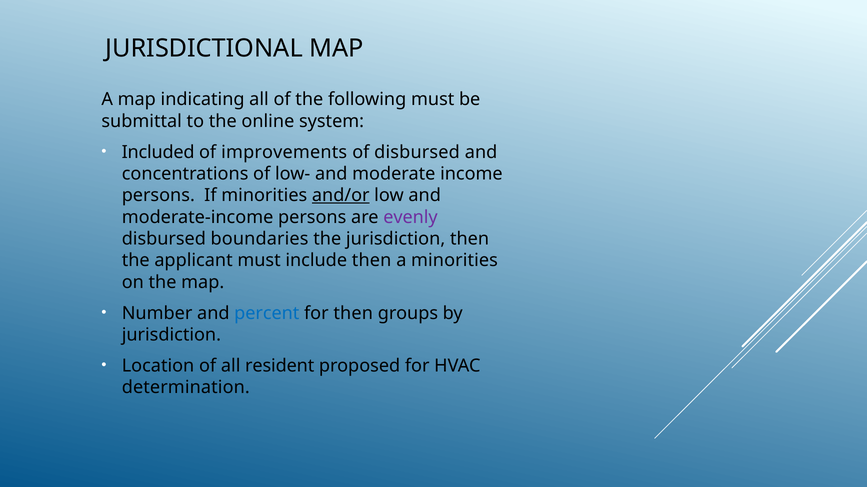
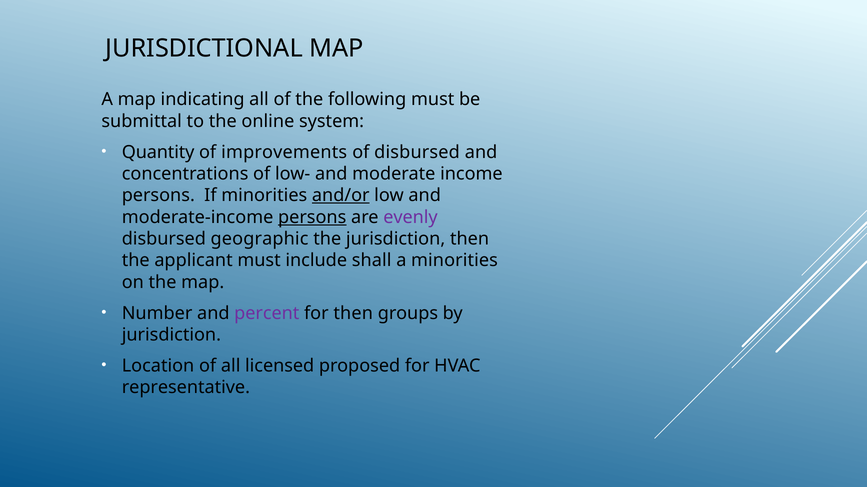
Included: Included -> Quantity (158, 152)
persons underline: none -> present (312, 217)
boundaries: boundaries -> geographic (260, 239)
include then: then -> shall (372, 261)
percent colour: blue -> purple (267, 314)
resident: resident -> licensed (280, 366)
determination: determination -> representative (186, 388)
